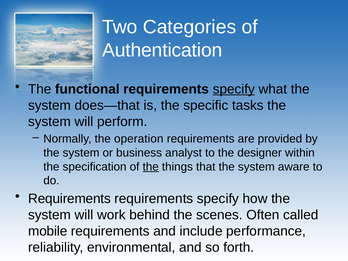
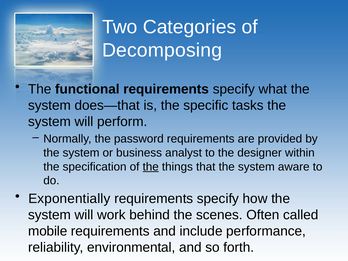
Authentication: Authentication -> Decomposing (162, 50)
specify underline: present -> none (234, 89)
operation: operation -> password (139, 139)
Requirements: Requirements -> Exponentially (69, 199)
